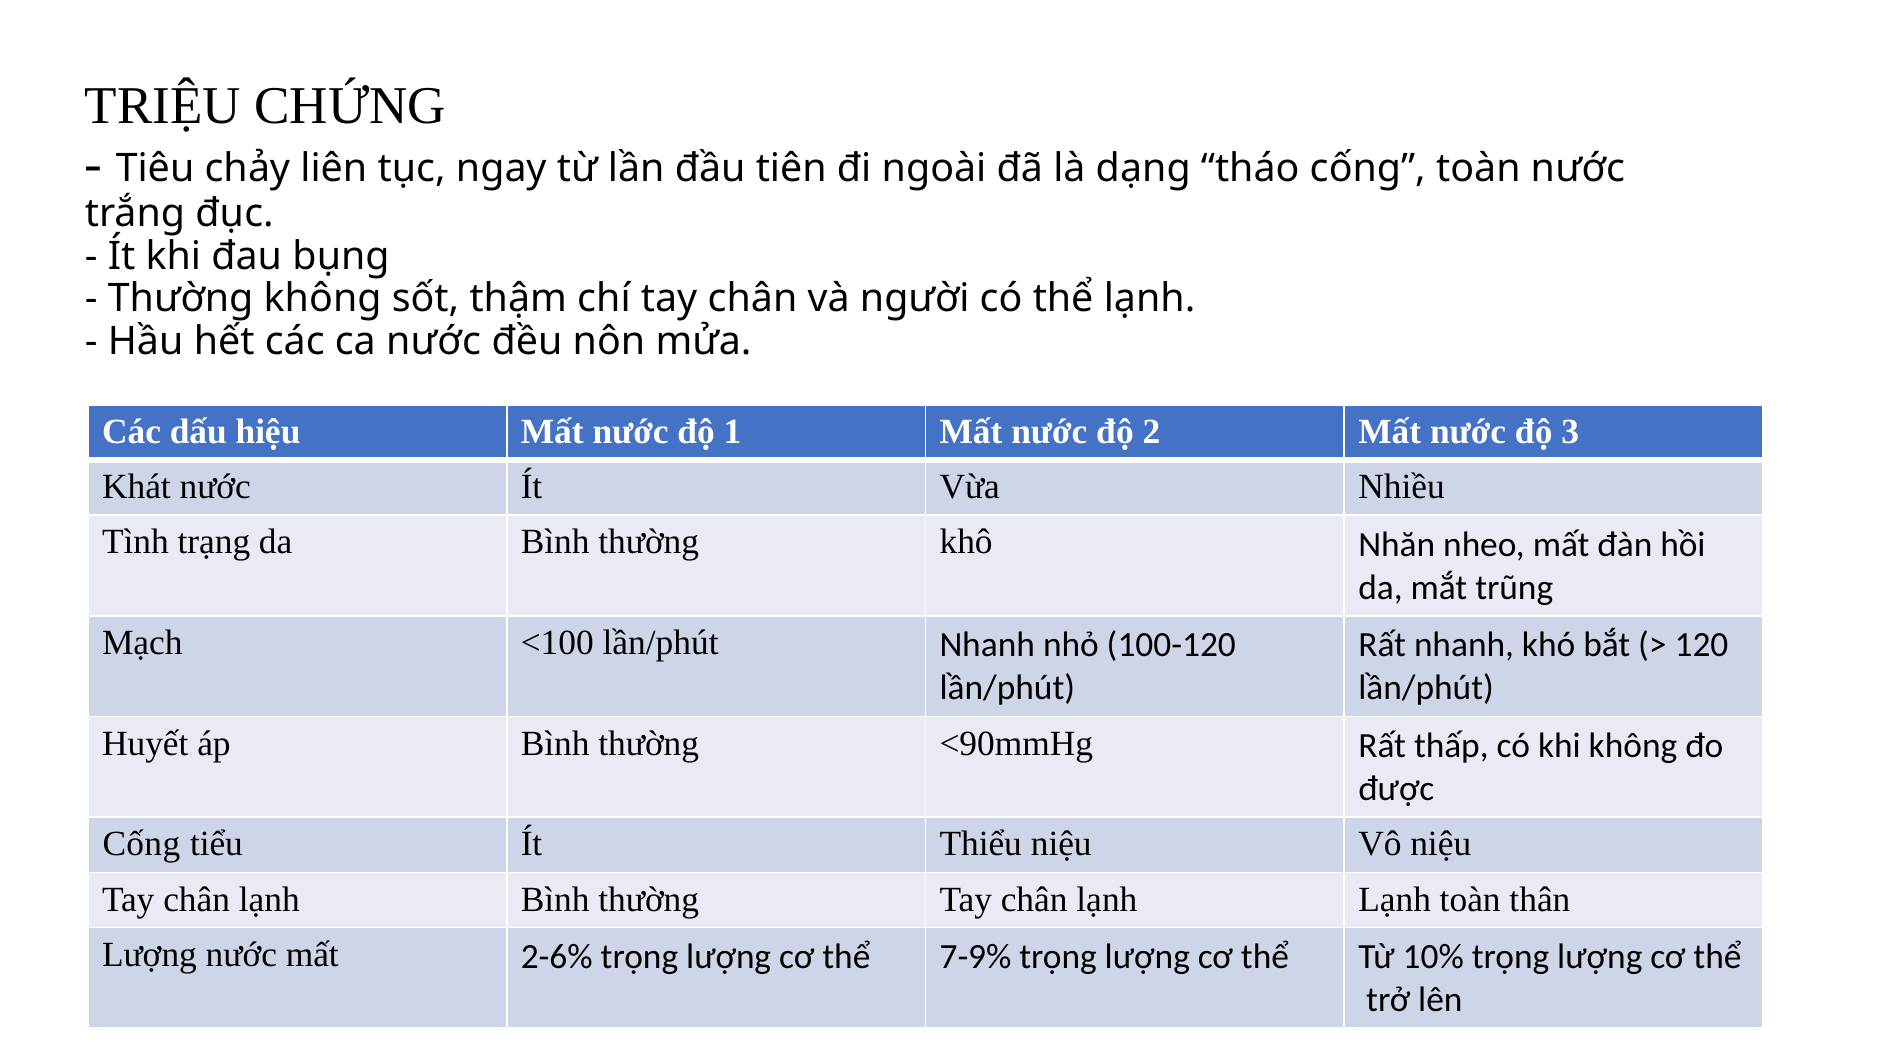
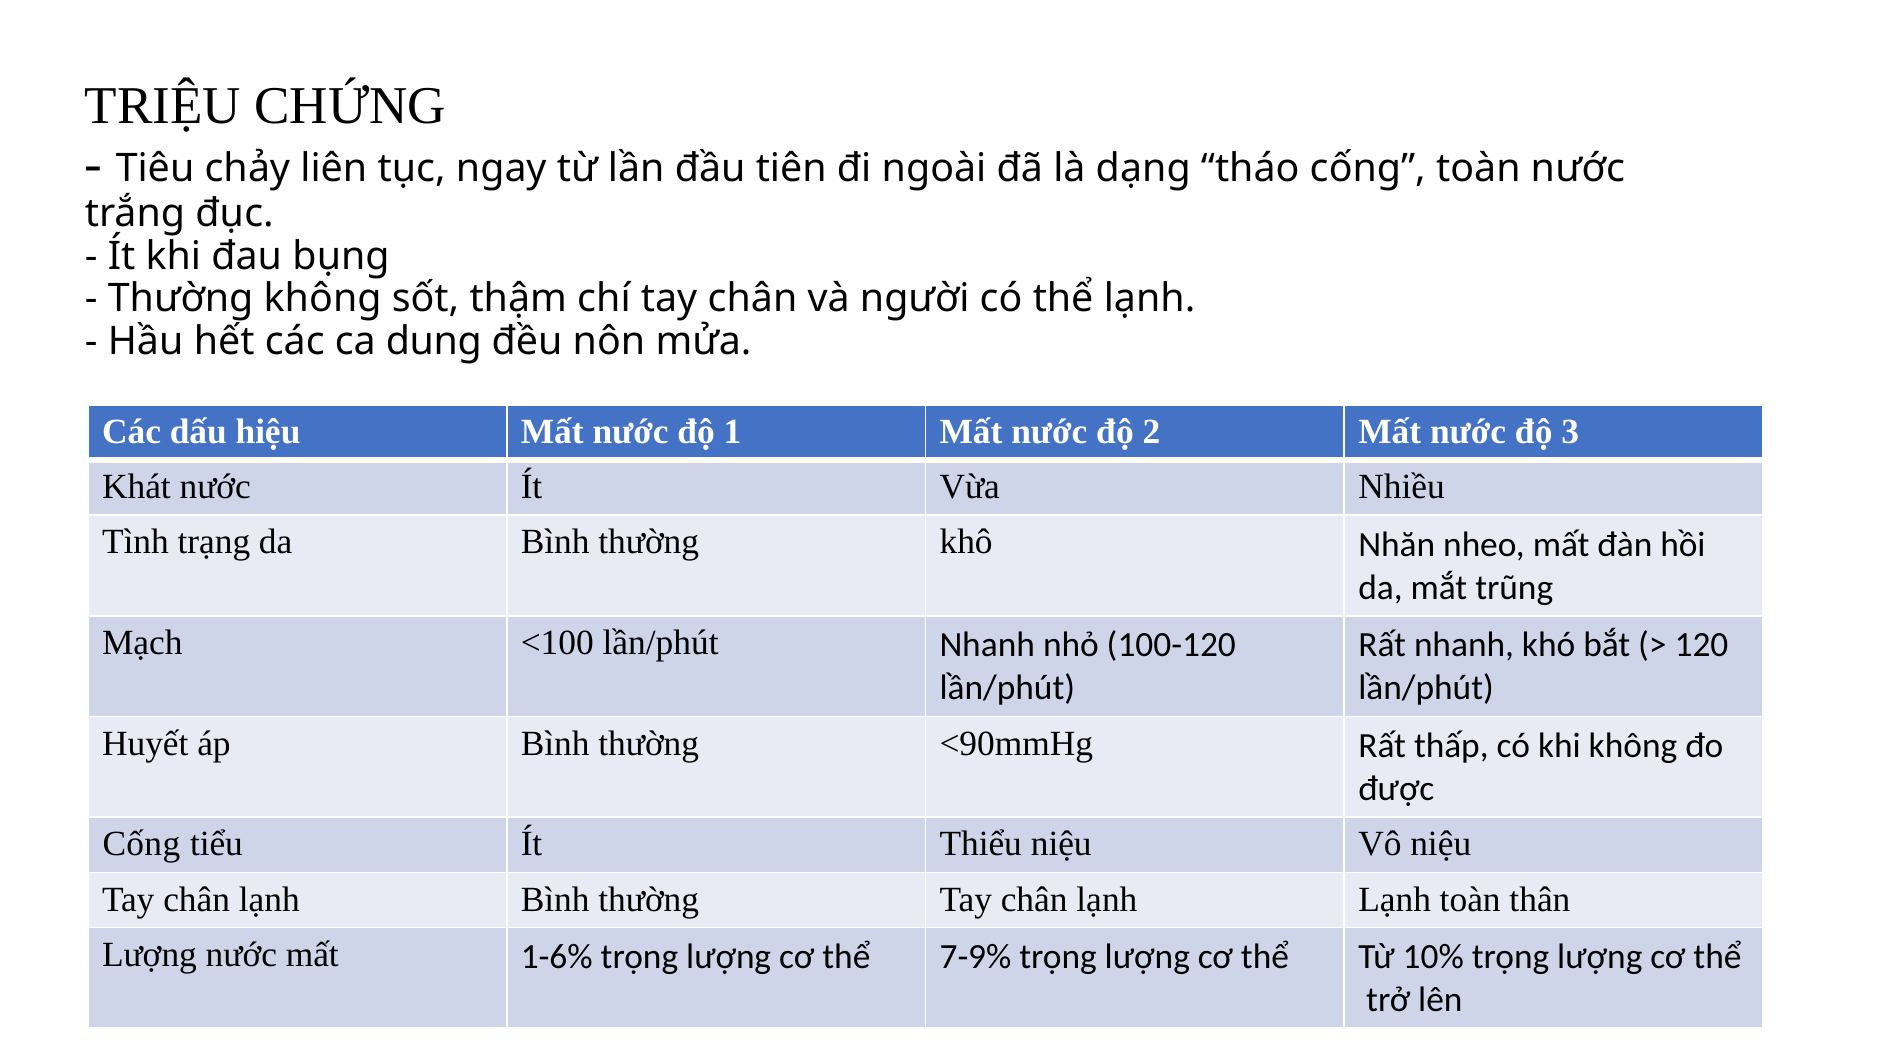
ca nước: nước -> dung (434, 341)
2-6%: 2-6% -> 1-6% (557, 957)
